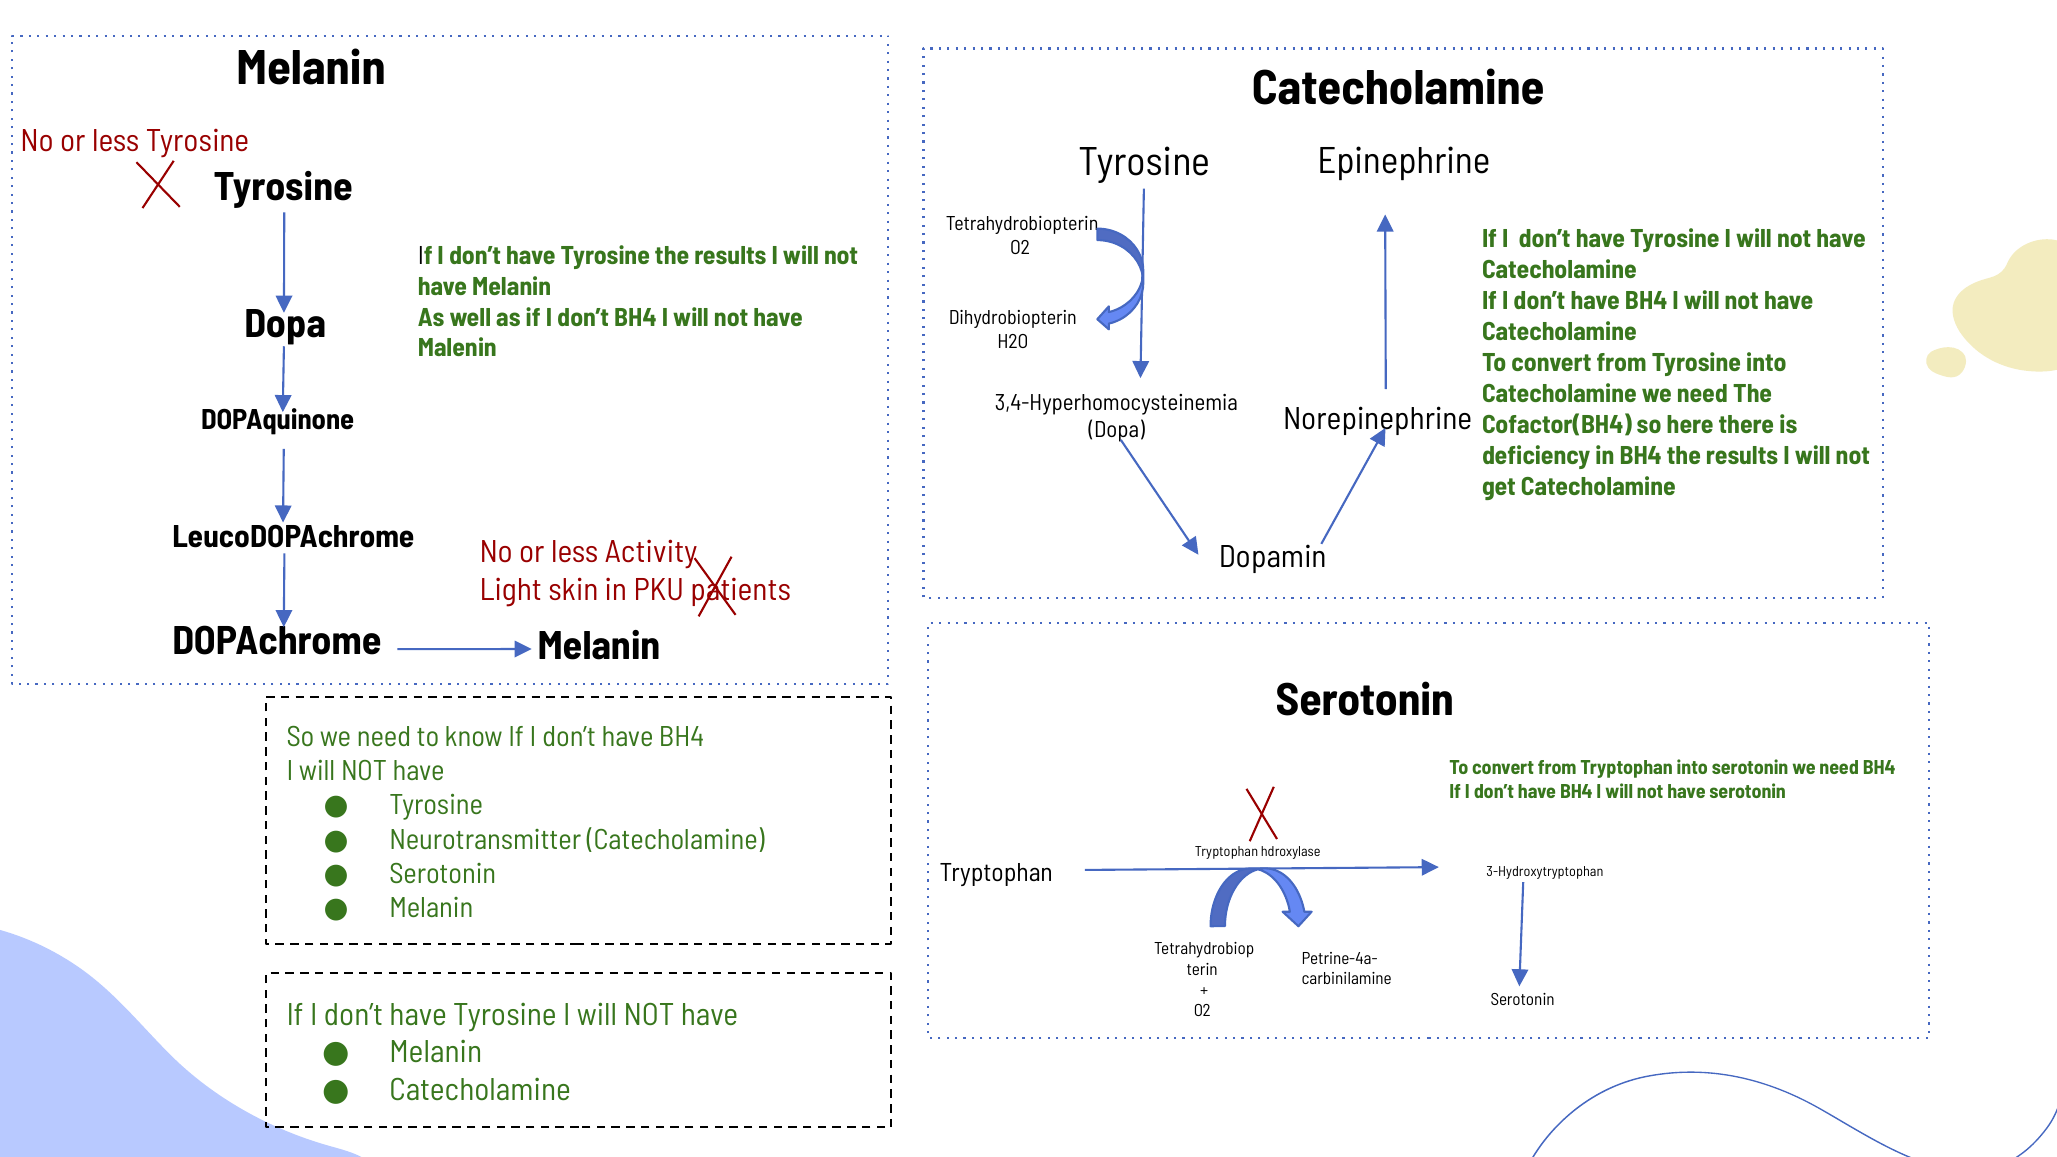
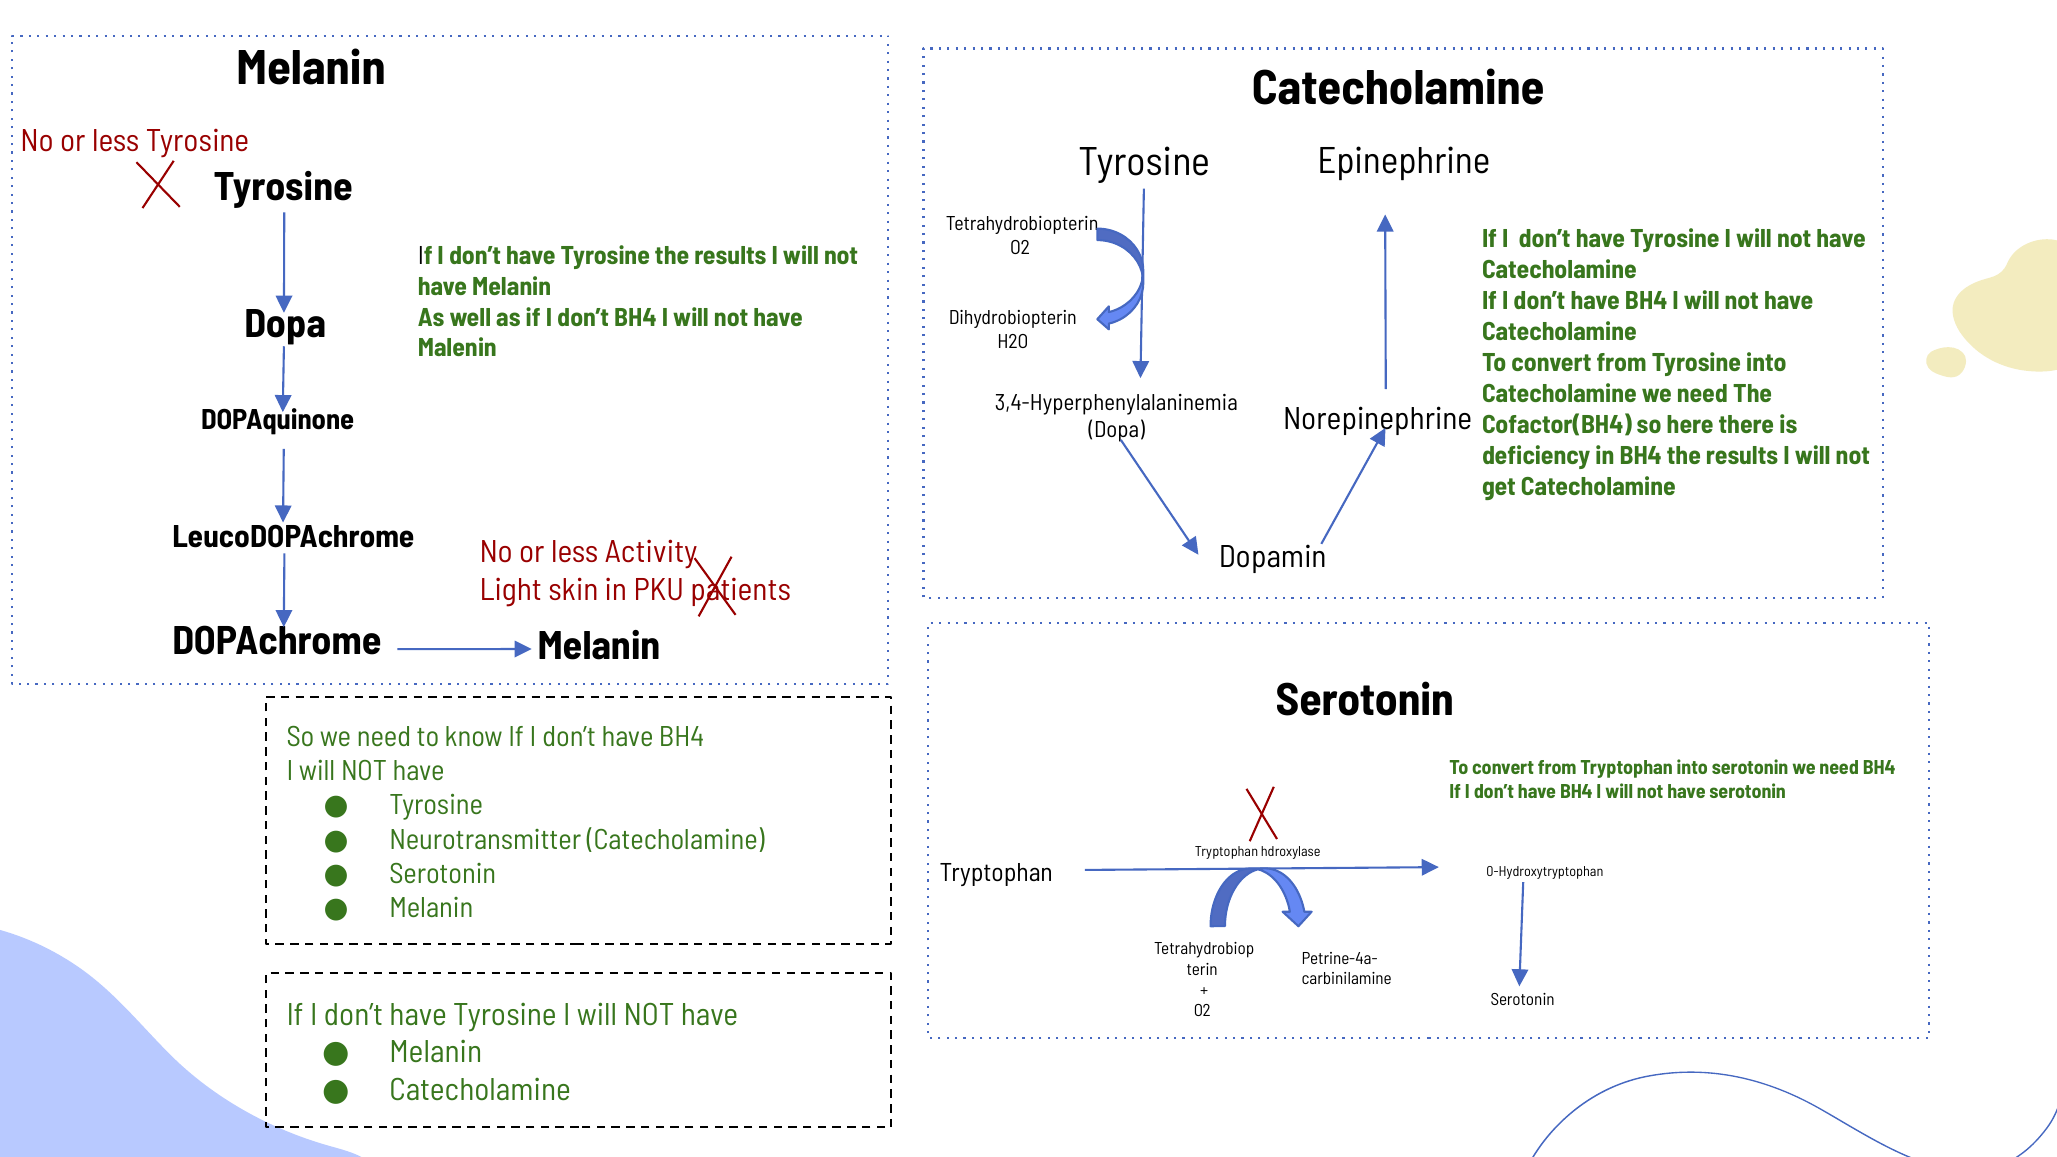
3,4-Hyperhomocysteinemia: 3,4-Hyperhomocysteinemia -> 3,4-Hyperphenylalaninemia (1116, 403)
3-Hydroxytryptophan: 3-Hydroxytryptophan -> 0-Hydroxytryptophan (1545, 872)
